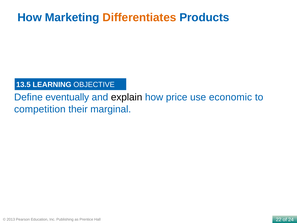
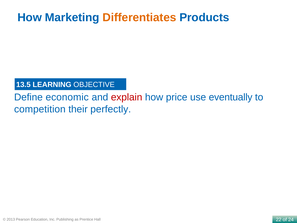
eventually: eventually -> economic (67, 97)
explain colour: black -> red (127, 97)
economic: economic -> eventually (231, 97)
marginal: marginal -> perfectly (111, 109)
